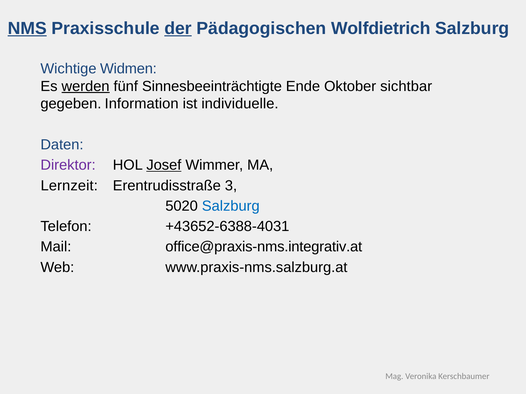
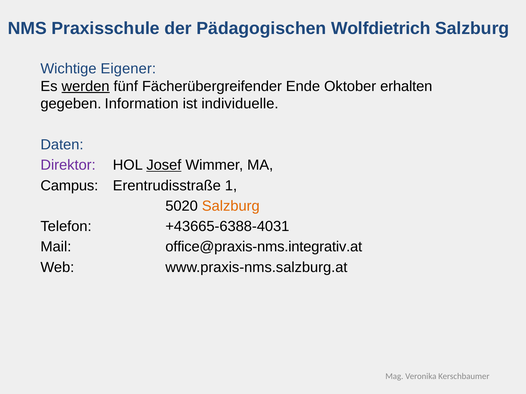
NMS underline: present -> none (27, 28)
der underline: present -> none (178, 28)
Widmen: Widmen -> Eigener (128, 69)
Sinnesbeeinträchtigte: Sinnesbeeinträchtigte -> Fächerübergreifender (212, 86)
sichtbar: sichtbar -> erhalten (406, 86)
Lernzeit: Lernzeit -> Campus (69, 186)
3: 3 -> 1 (231, 186)
Salzburg colour: blue -> orange (231, 206)
+43652-6388-4031: +43652-6388-4031 -> +43665-6388-4031 (227, 227)
